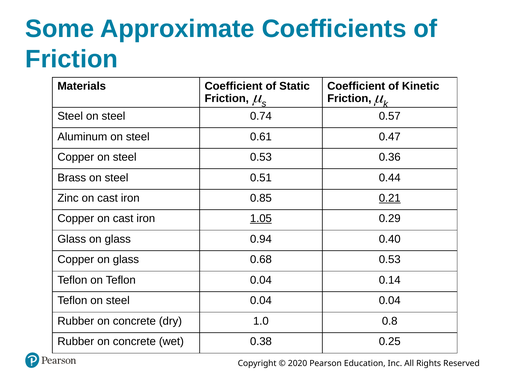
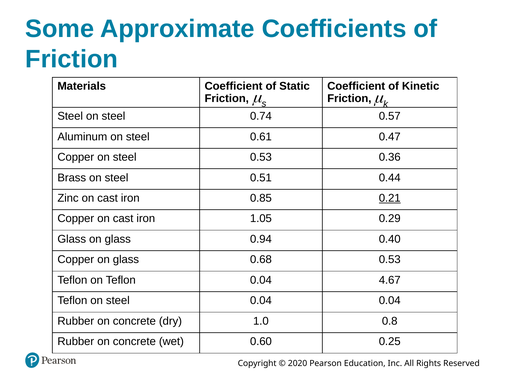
1.05 underline: present -> none (261, 219)
0.14: 0.14 -> 4.67 (390, 280)
0.38: 0.38 -> 0.60 (261, 342)
